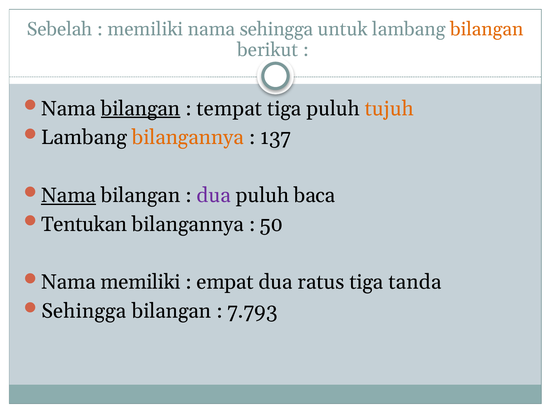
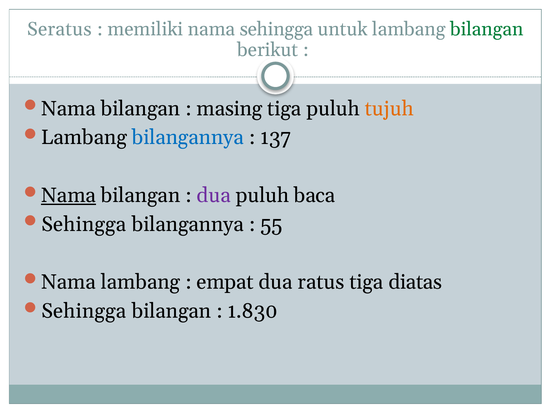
Sebelah: Sebelah -> Seratus (59, 29)
bilangan colour: orange -> green (487, 29)
bilangan underline: present -> none (141, 109)
tempat: tempat -> masing (230, 109)
bilangannya colour: orange -> blue (188, 138)
Tentukan: Tentukan -> Sehingga (84, 224)
50: 50 -> 55 (271, 224)
Nama memiliki: memiliki -> lambang (141, 282)
tanda: tanda -> diatas (415, 282)
7.793: 7.793 -> 1.830 (253, 311)
